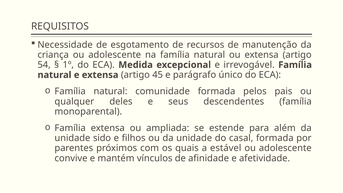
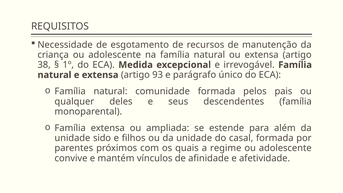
54: 54 -> 38 (44, 65)
45: 45 -> 93 (158, 75)
estável: estável -> regime (226, 148)
